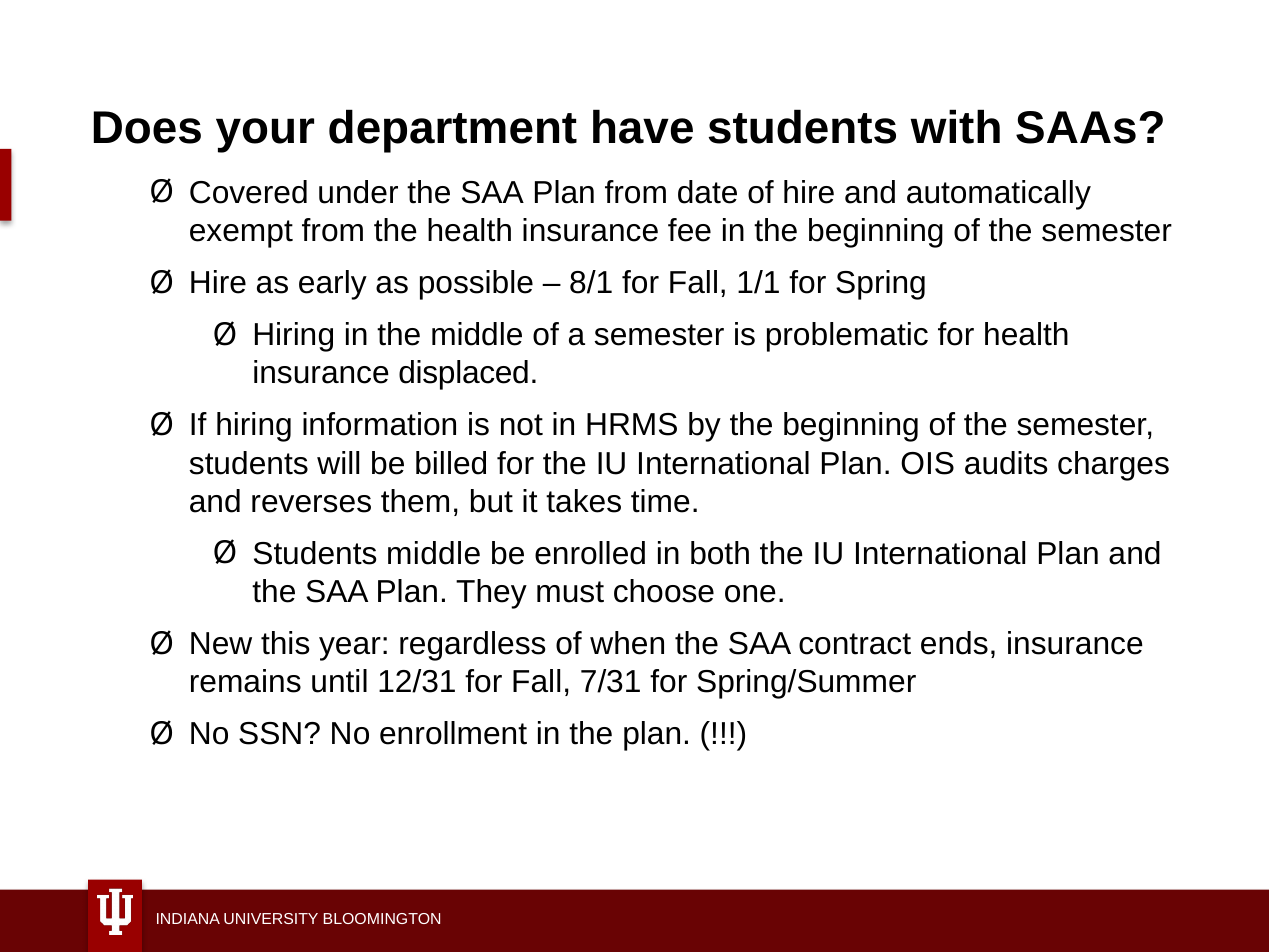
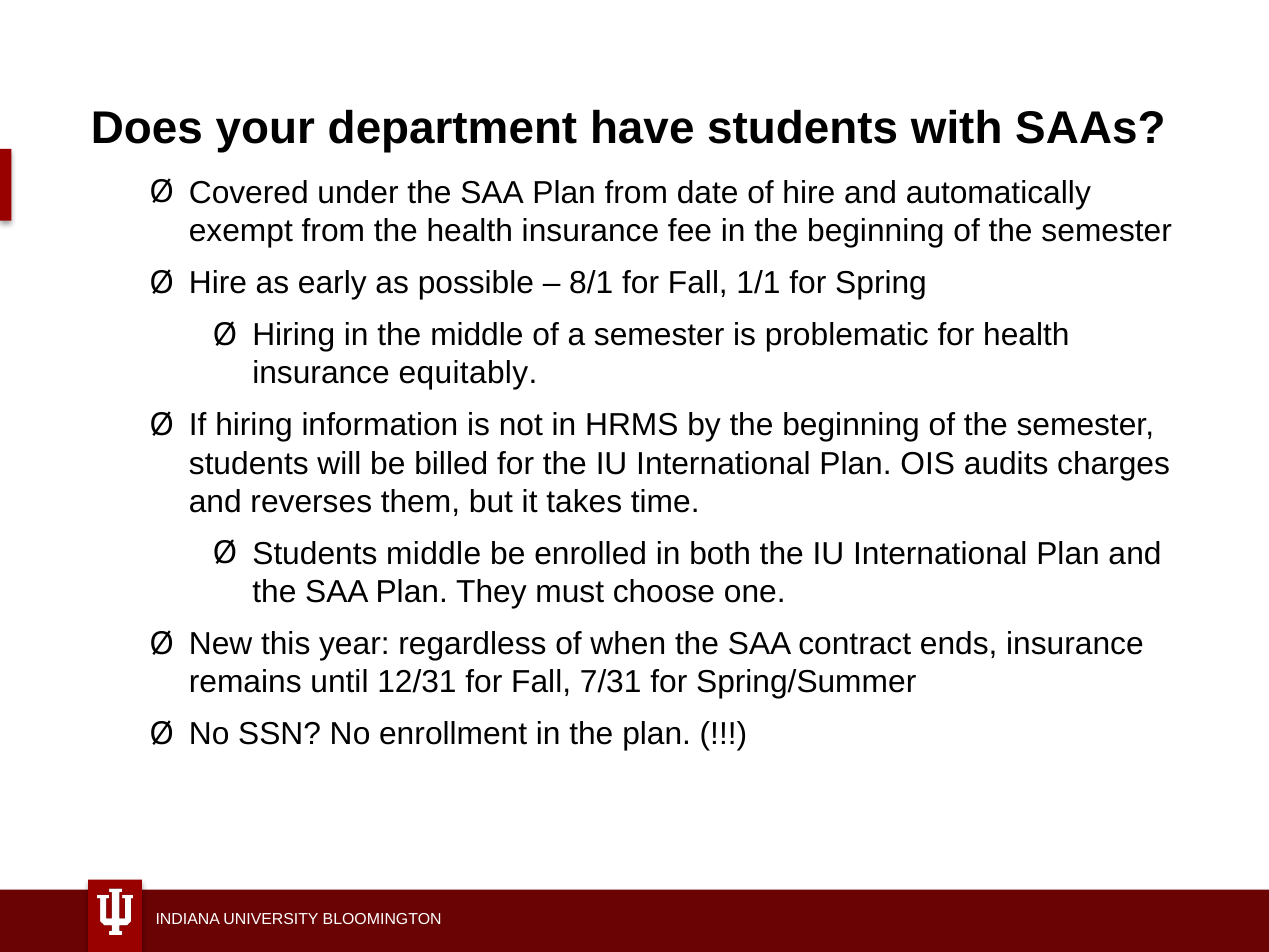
displaced: displaced -> equitably (468, 373)
